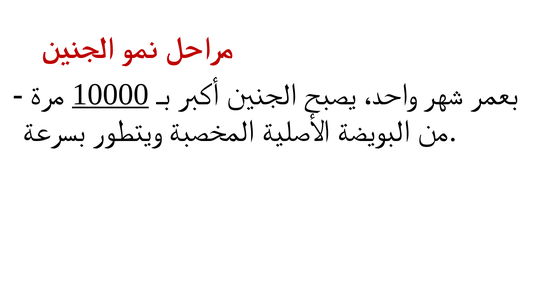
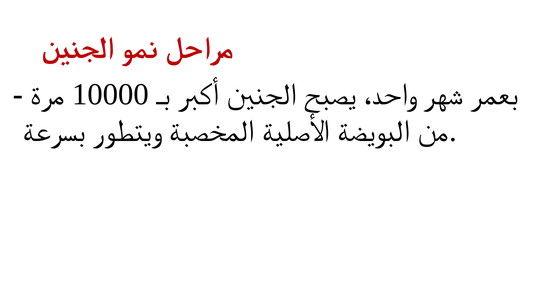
10000 underline: present -> none (110, 94)
